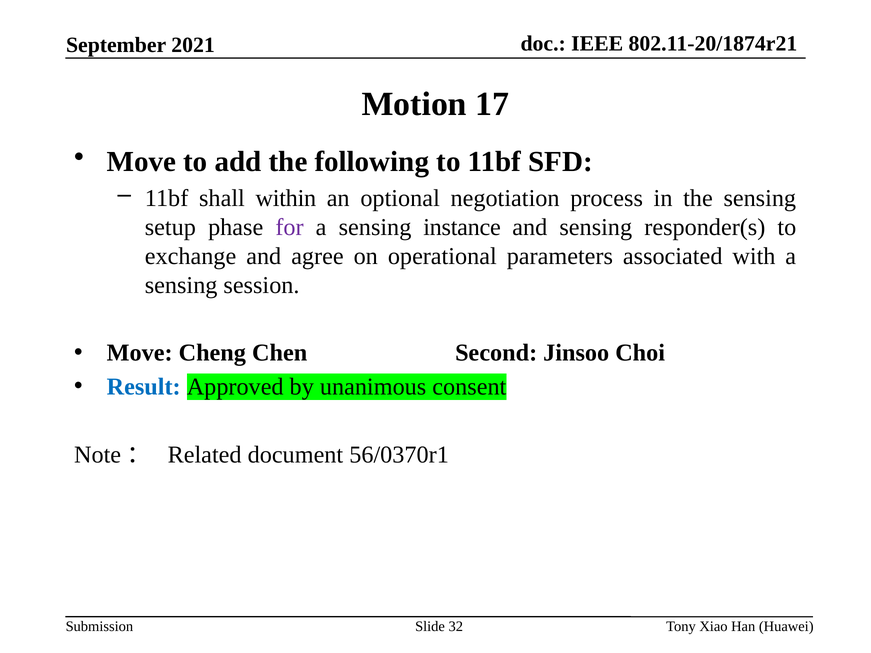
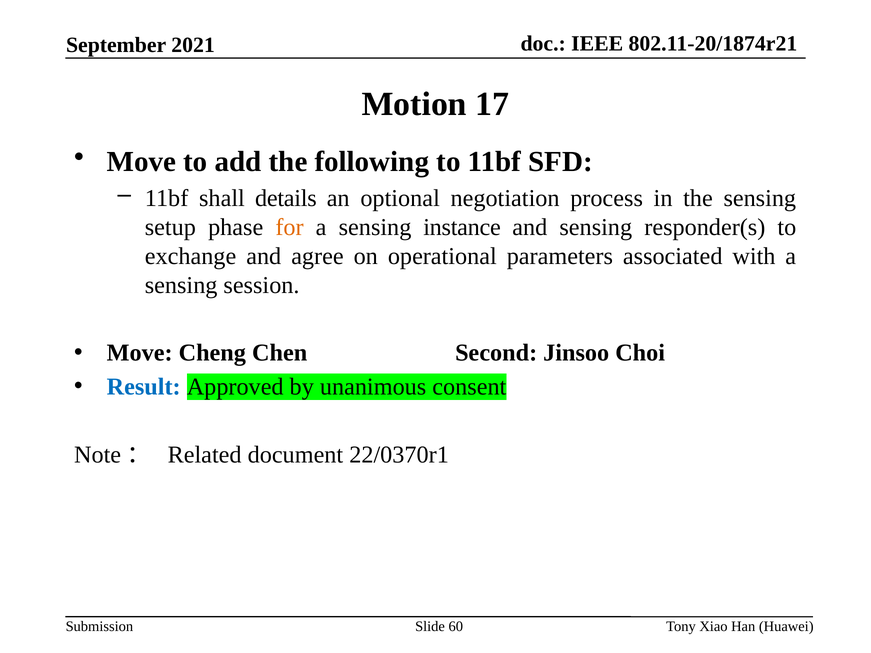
within: within -> details (286, 198)
for colour: purple -> orange (290, 227)
56/0370r1: 56/0370r1 -> 22/0370r1 (399, 455)
32: 32 -> 60 (456, 627)
